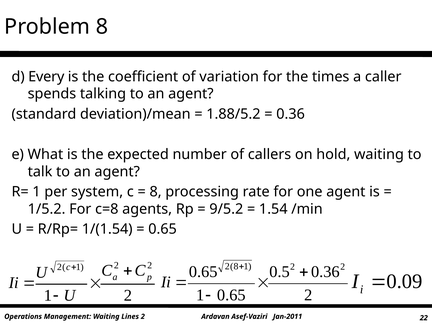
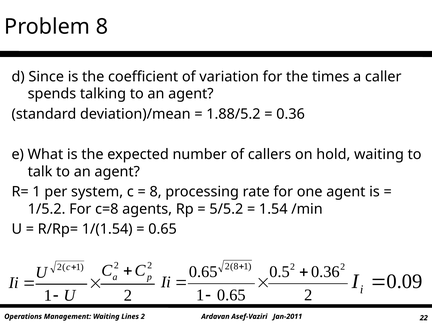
Every: Every -> Since (46, 77)
9/5.2: 9/5.2 -> 5/5.2 (226, 209)
